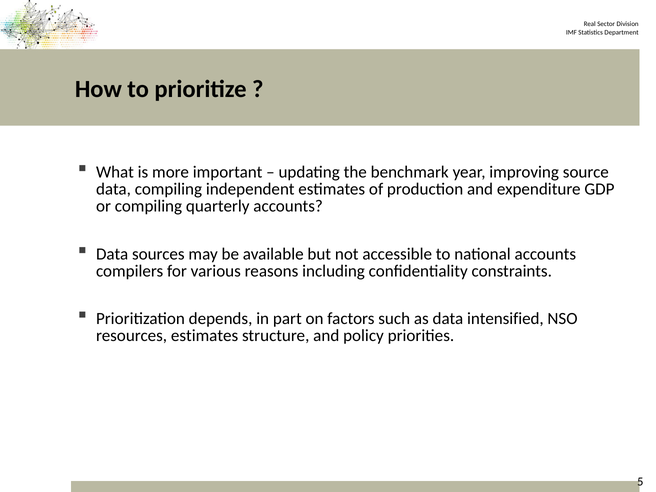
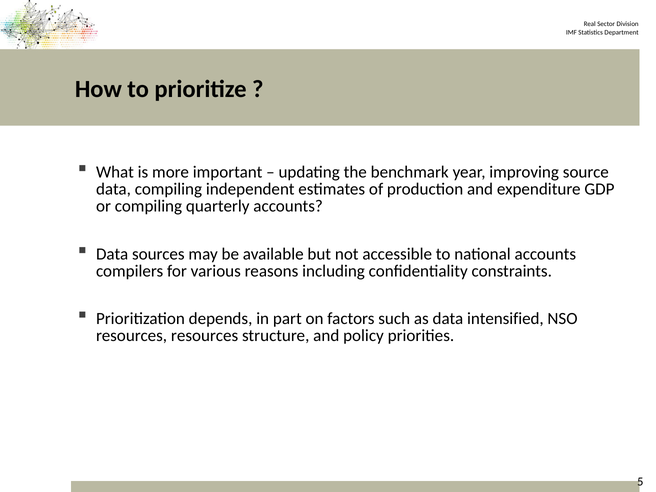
resources estimates: estimates -> resources (205, 336)
